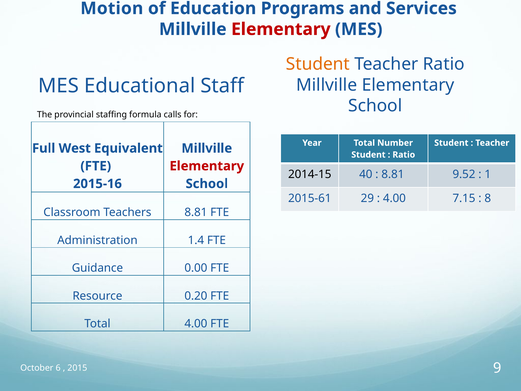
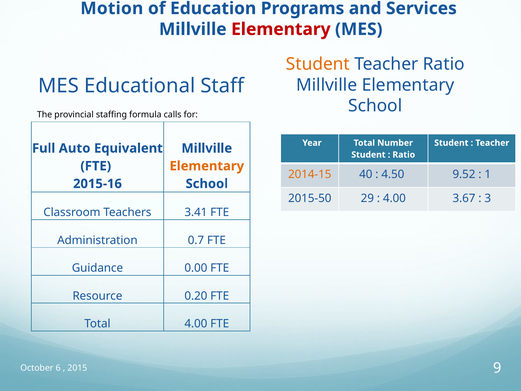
West: West -> Auto (75, 148)
Elementary colour: red -> orange (207, 166)
2014-15 colour: black -> orange (310, 174)
8.81: 8.81 -> 4.50 (393, 174)
2015-61: 2015-61 -> 2015-50 (310, 198)
7.15: 7.15 -> 3.67 (464, 198)
8: 8 -> 3 (488, 198)
Teachers 8.81: 8.81 -> 3.41 (196, 212)
1.4: 1.4 -> 0.7 (196, 240)
